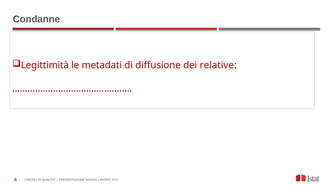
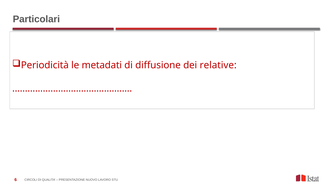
Condanne: Condanne -> Particolari (36, 19)
Legittimità: Legittimità -> Periodicità (45, 65)
